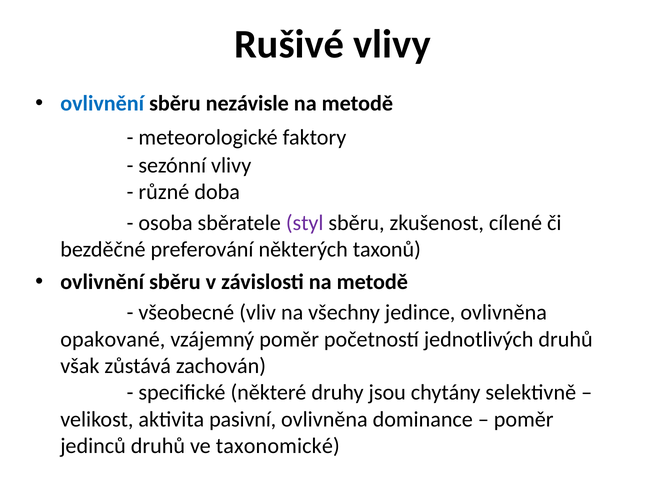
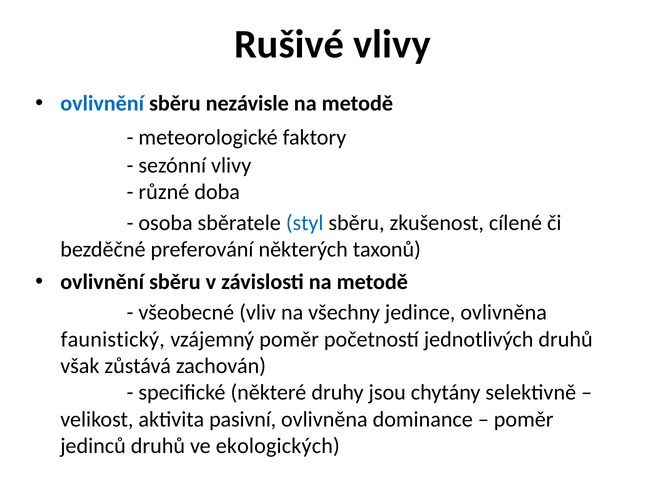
styl colour: purple -> blue (305, 223)
opakované: opakované -> faunistický (113, 340)
taxonomické: taxonomické -> ekologických (278, 446)
